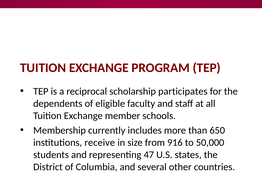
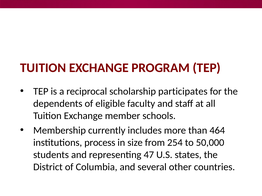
650: 650 -> 464 (217, 131)
receive: receive -> process (100, 143)
916: 916 -> 254 (175, 143)
